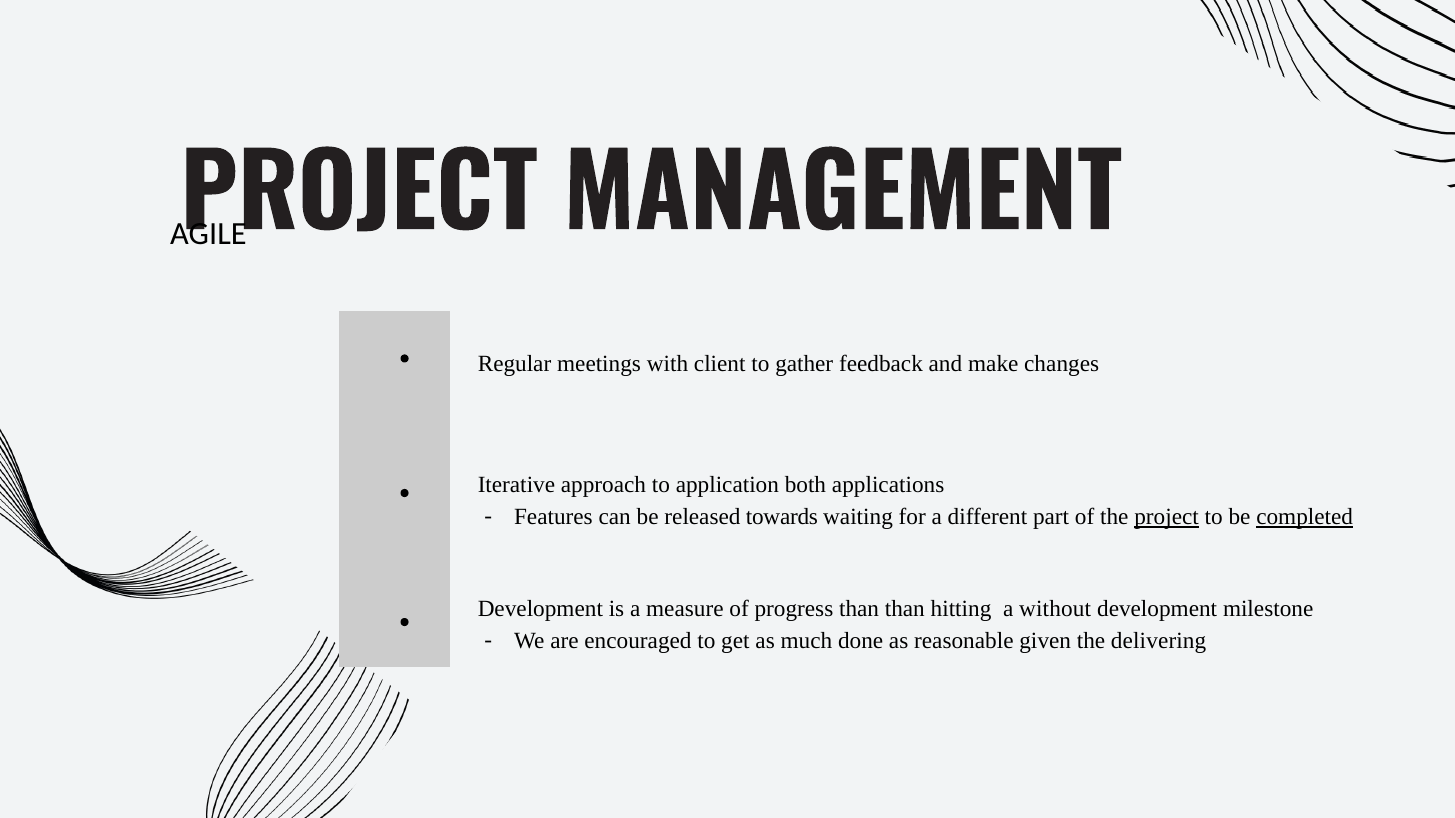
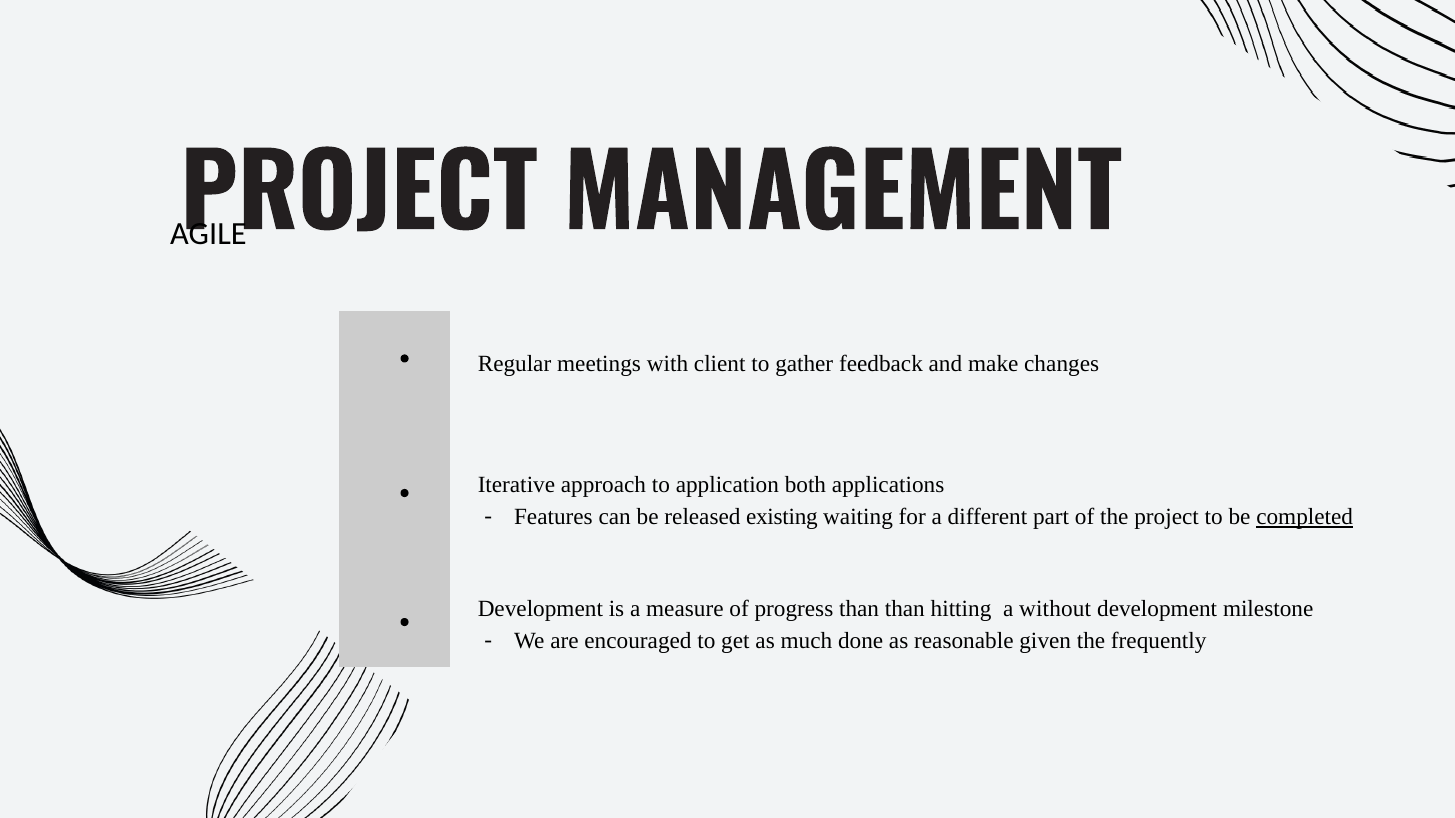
towards: towards -> existing (782, 517)
project underline: present -> none (1167, 517)
delivering: delivering -> frequently (1159, 641)
